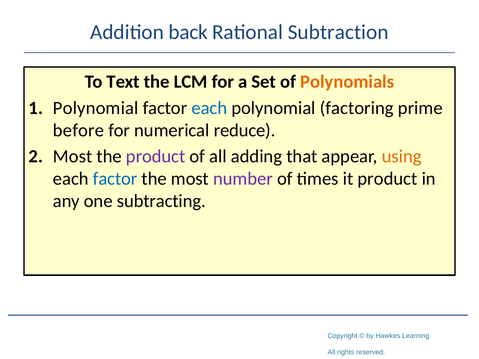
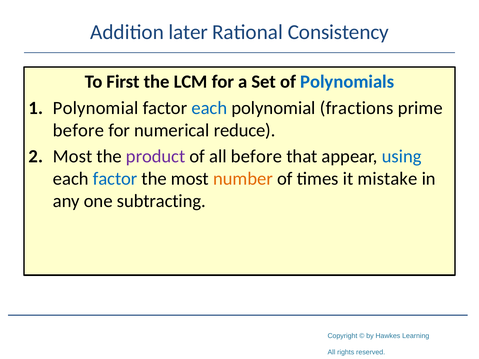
back: back -> later (188, 32)
Subtraction: Subtraction -> Consistency (338, 32)
Text: Text -> First (123, 82)
Polynomials colour: orange -> blue (347, 82)
factoring: factoring -> fractions (357, 108)
all adding: adding -> before (256, 156)
using colour: orange -> blue (402, 156)
number colour: purple -> orange (243, 179)
it product: product -> mistake (387, 179)
